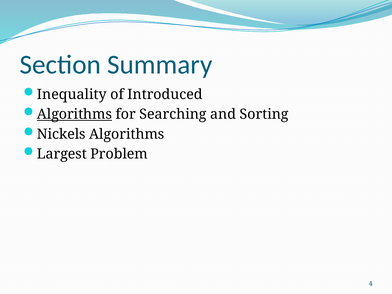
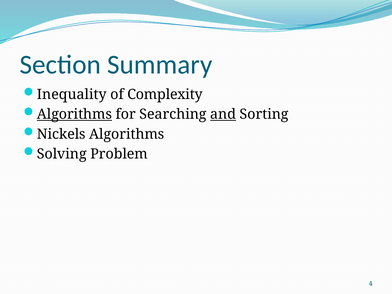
Introduced: Introduced -> Complexity (165, 94)
and underline: none -> present (223, 114)
Largest: Largest -> Solving (62, 154)
